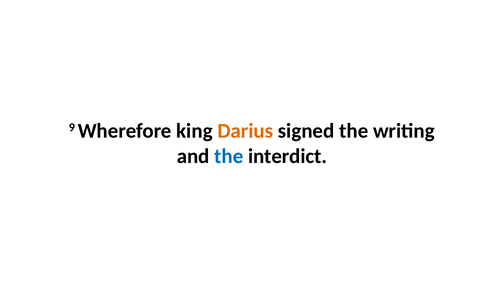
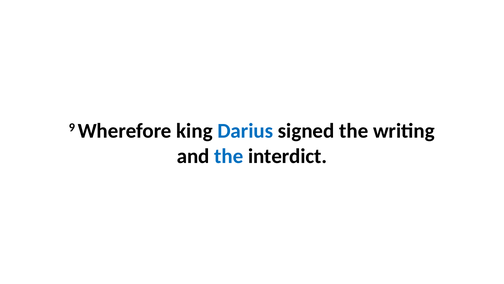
Darius colour: orange -> blue (245, 131)
